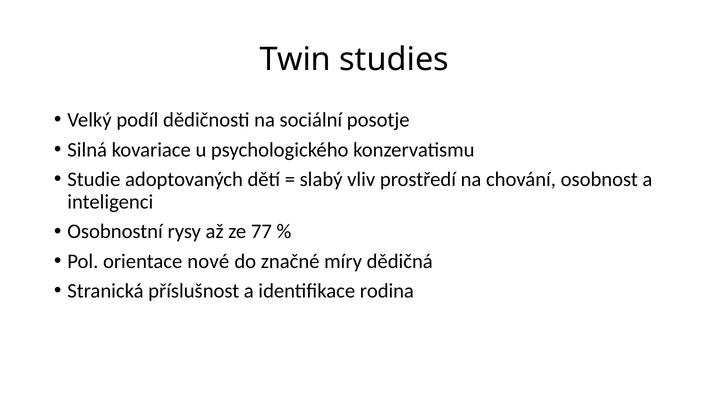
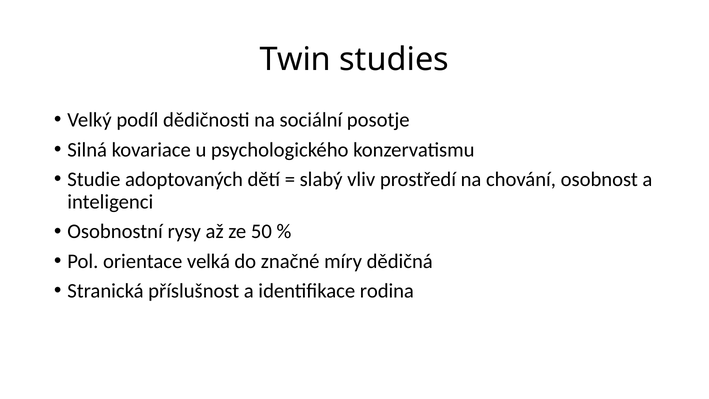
77: 77 -> 50 (261, 231)
nové: nové -> velká (208, 261)
